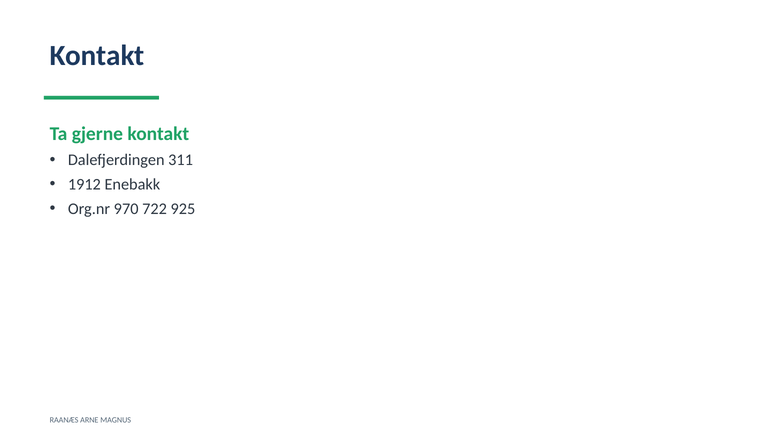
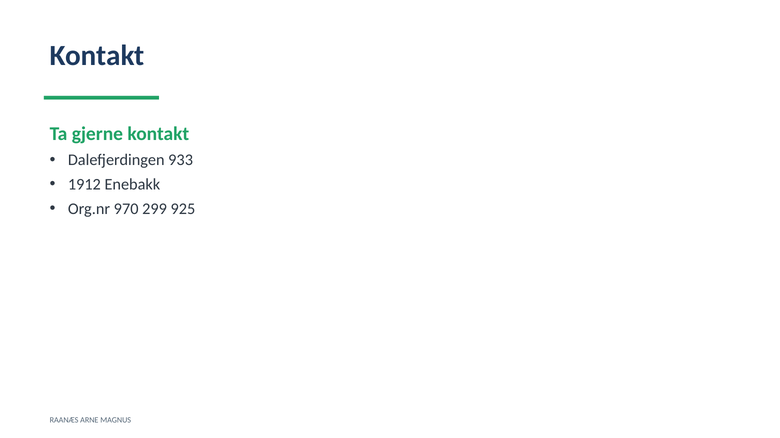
311: 311 -> 933 (181, 160)
722: 722 -> 299 (155, 209)
